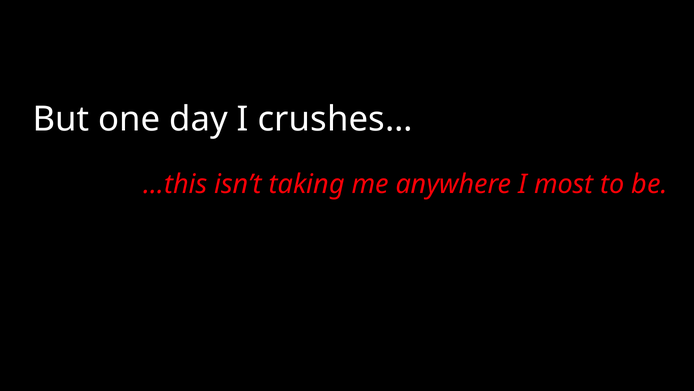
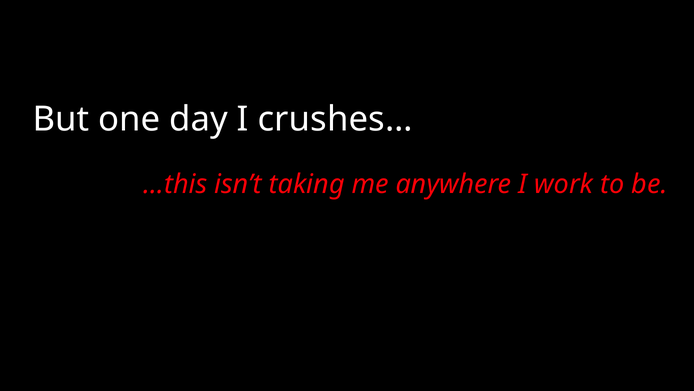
most: most -> work (564, 184)
